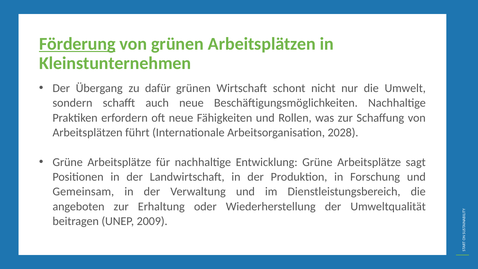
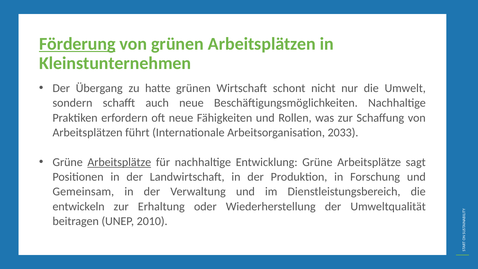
dafür: dafür -> hatte (158, 88)
2028: 2028 -> 2033 (343, 132)
Arbeitsplätze underline: none -> present (119, 162)
angeboten: angeboten -> entwickeln (79, 206)
2009: 2009 -> 2010 (152, 221)
